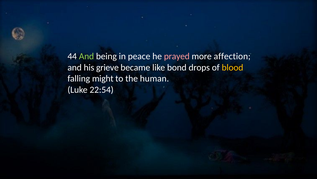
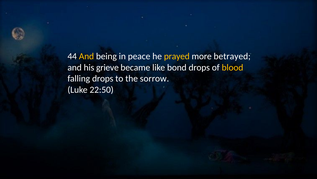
And colour: light green -> yellow (86, 56)
prayed colour: pink -> yellow (177, 56)
affection: affection -> betrayed (232, 56)
falling might: might -> drops (103, 78)
human: human -> sorrow (154, 78)
22:54: 22:54 -> 22:50 (102, 89)
